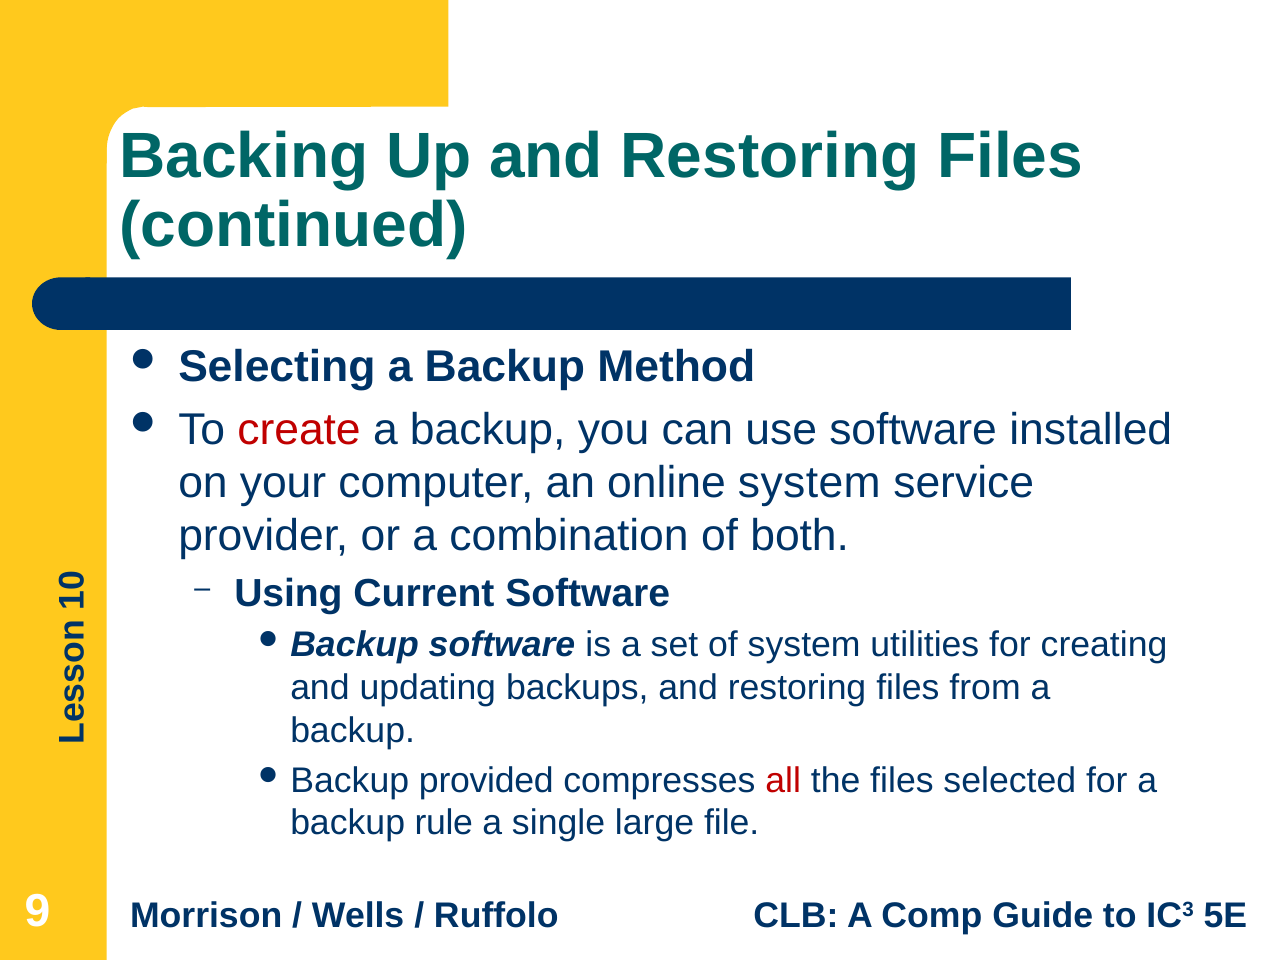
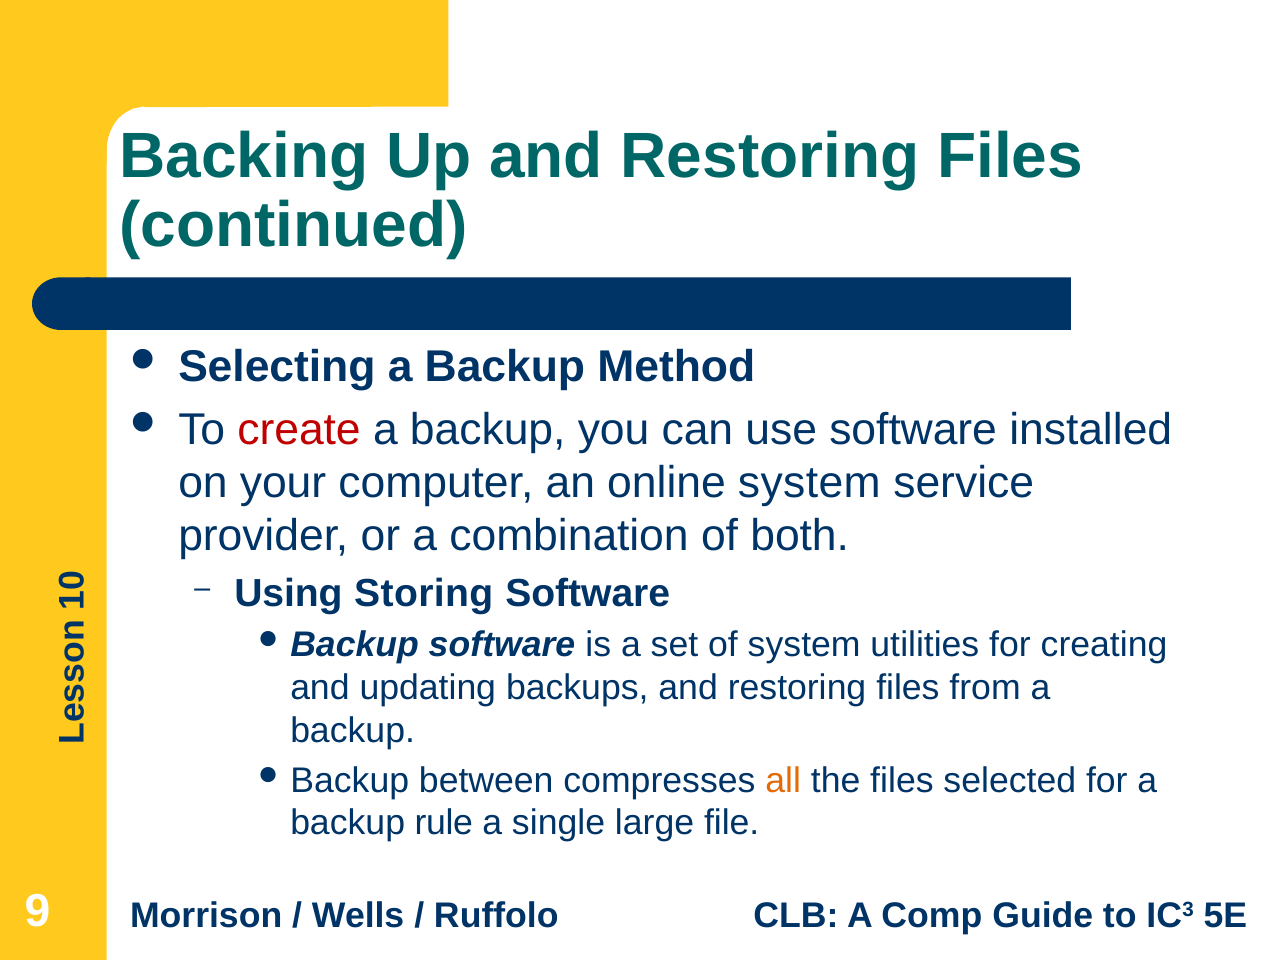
Current: Current -> Storing (424, 594)
provided: provided -> between (486, 781)
all colour: red -> orange (783, 781)
